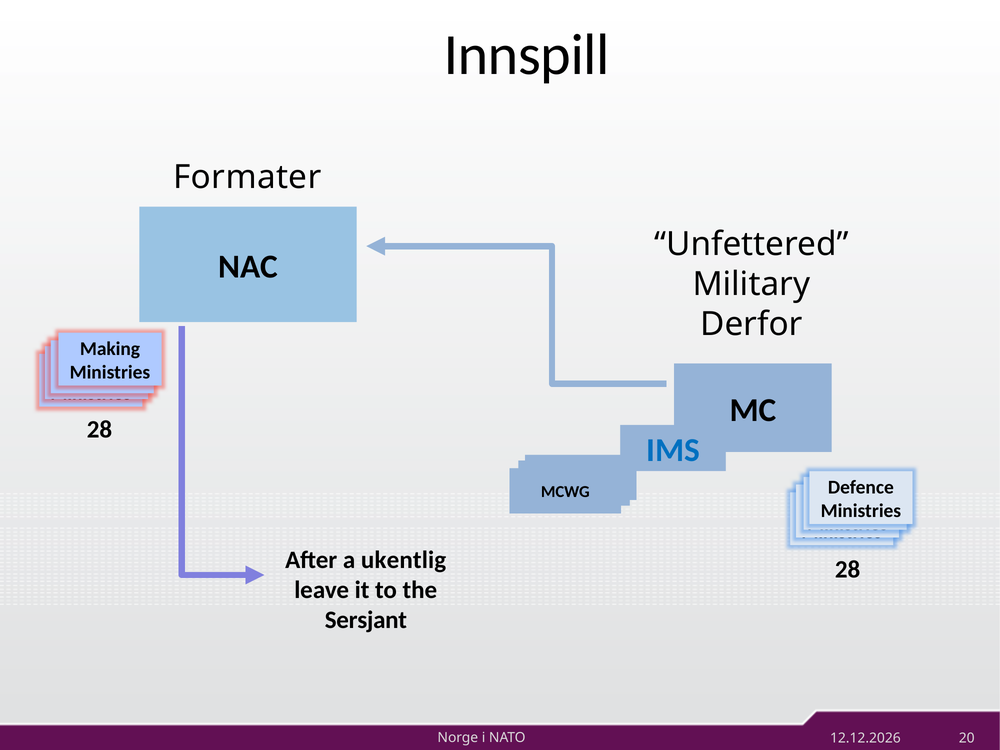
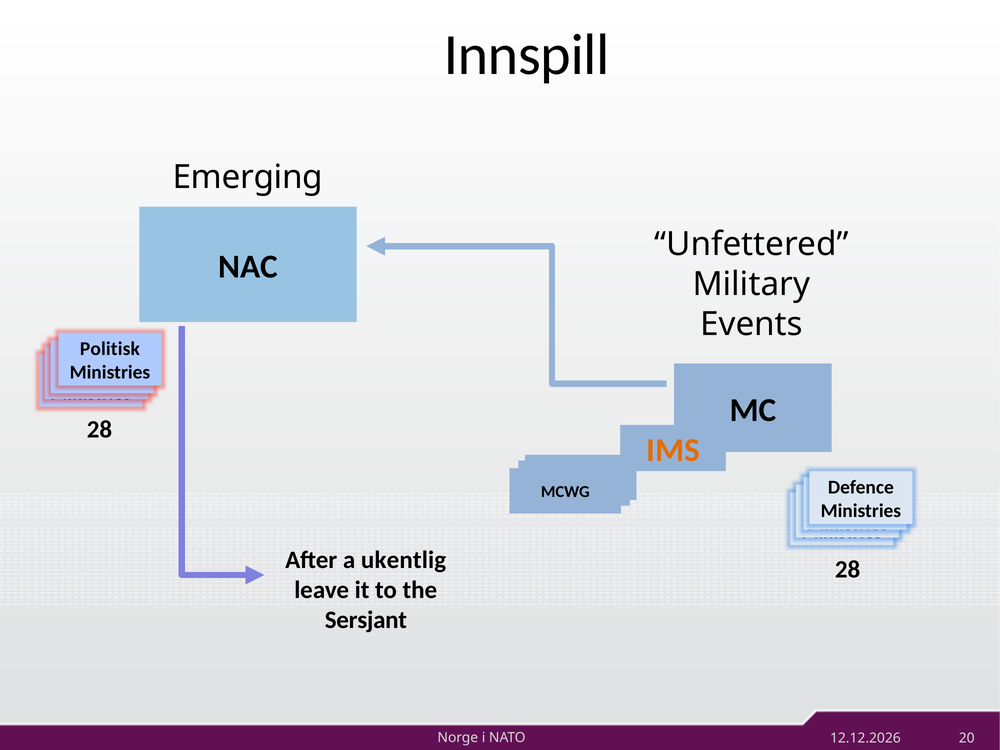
Formater: Formater -> Emerging (248, 177)
Derfor: Derfor -> Events (752, 324)
Making: Making -> Politisk (110, 349)
IMS colour: blue -> orange (673, 450)
